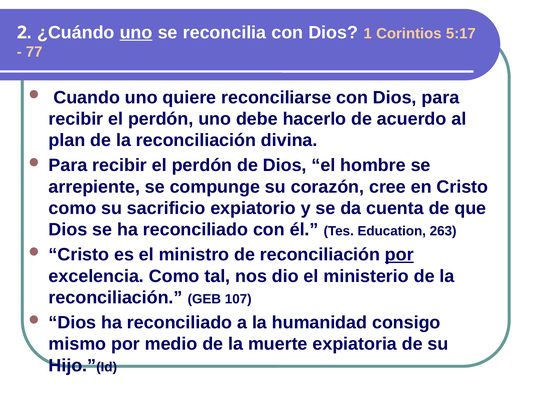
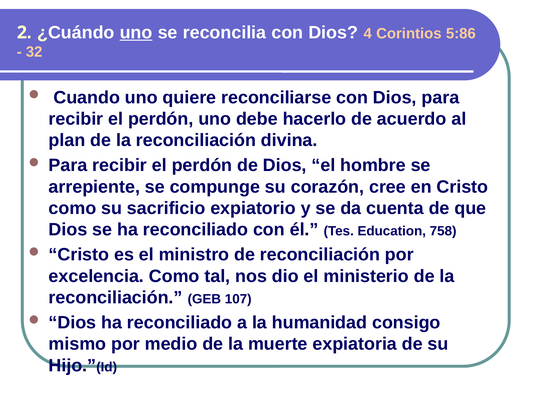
1: 1 -> 4 (368, 33)
5:17: 5:17 -> 5:86 (461, 33)
77: 77 -> 32 (34, 52)
263: 263 -> 758 (443, 231)
por underline: present -> none (399, 255)
